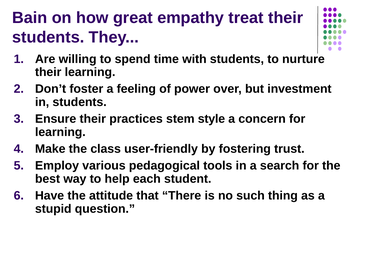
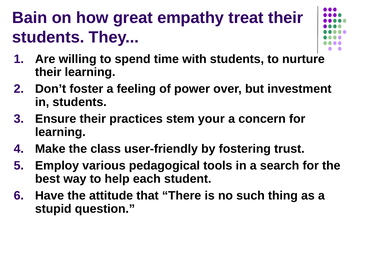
style: style -> your (211, 119)
